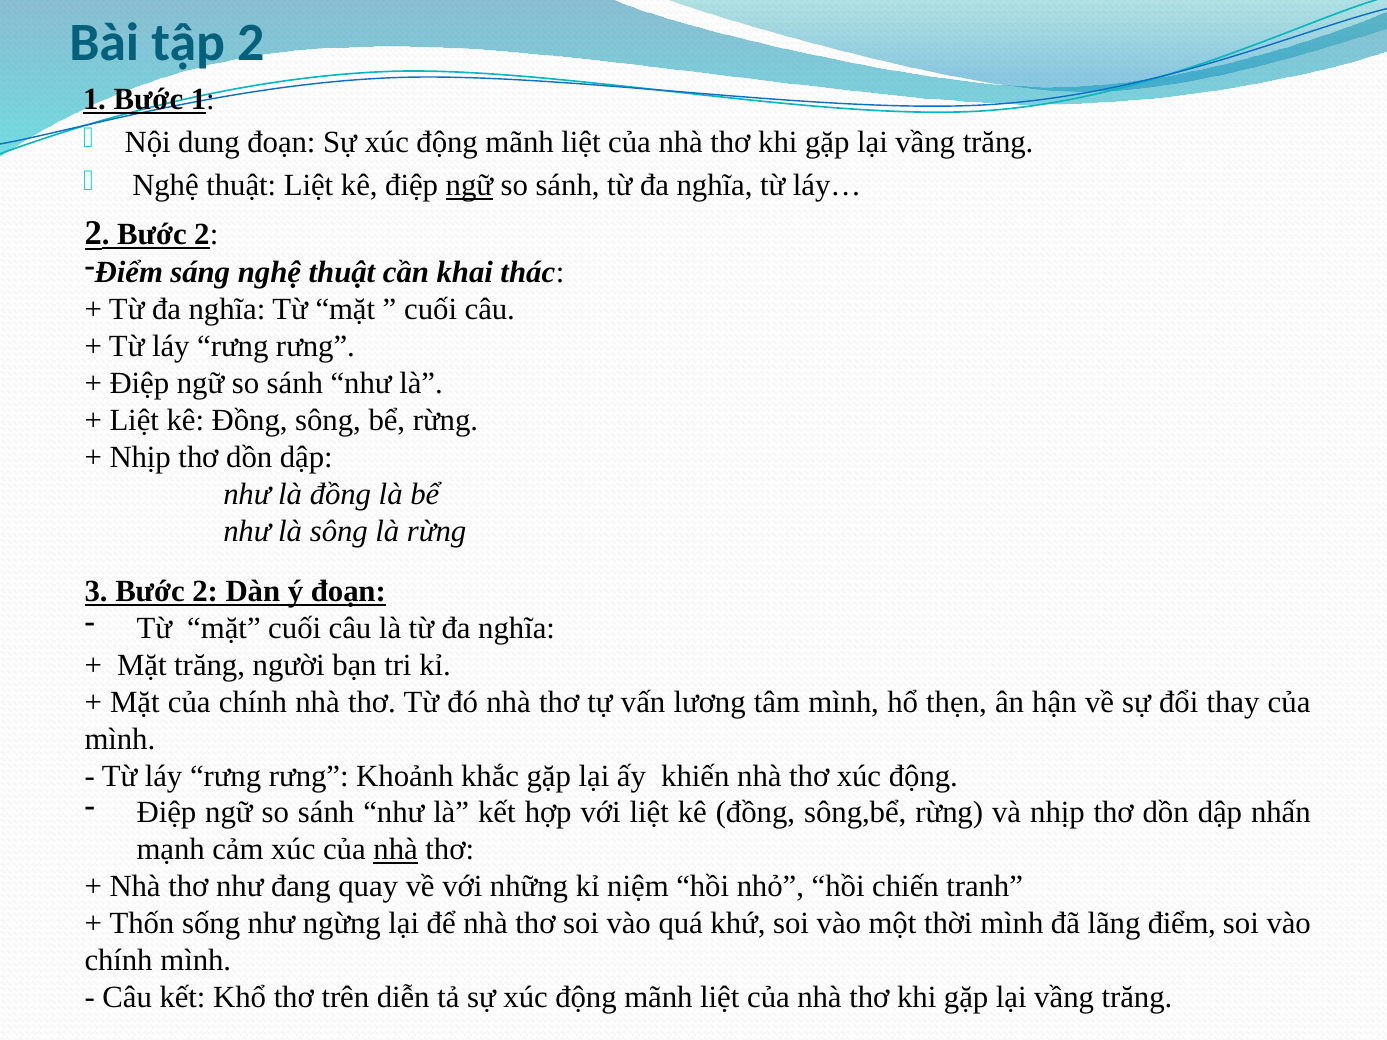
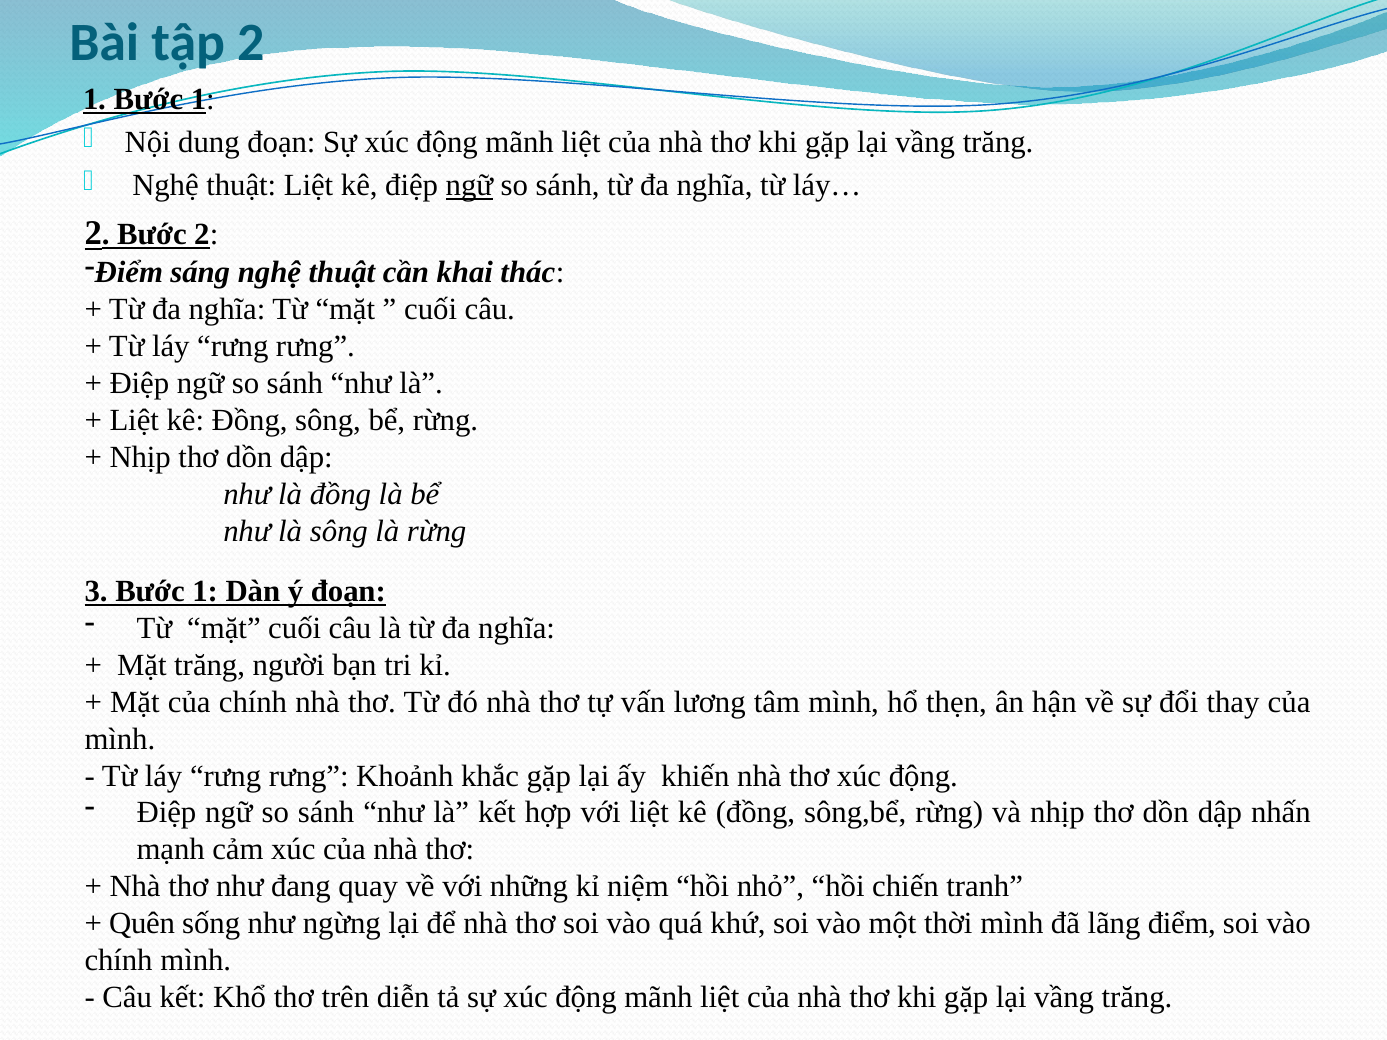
3 Bước 2: 2 -> 1 (205, 591)
nhà underline: present -> none (396, 850)
Thốn: Thốn -> Quên (142, 924)
